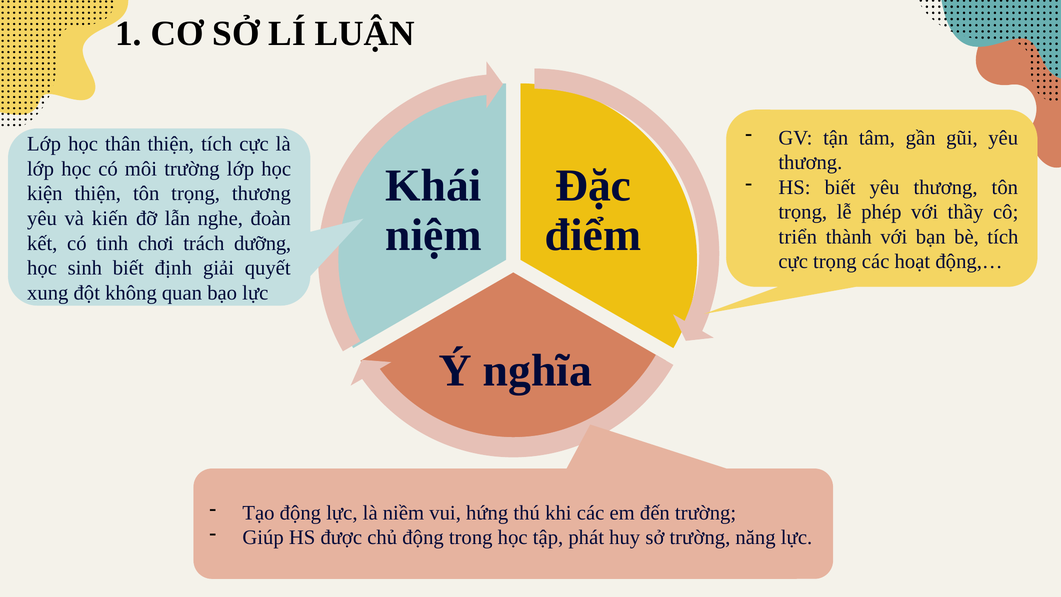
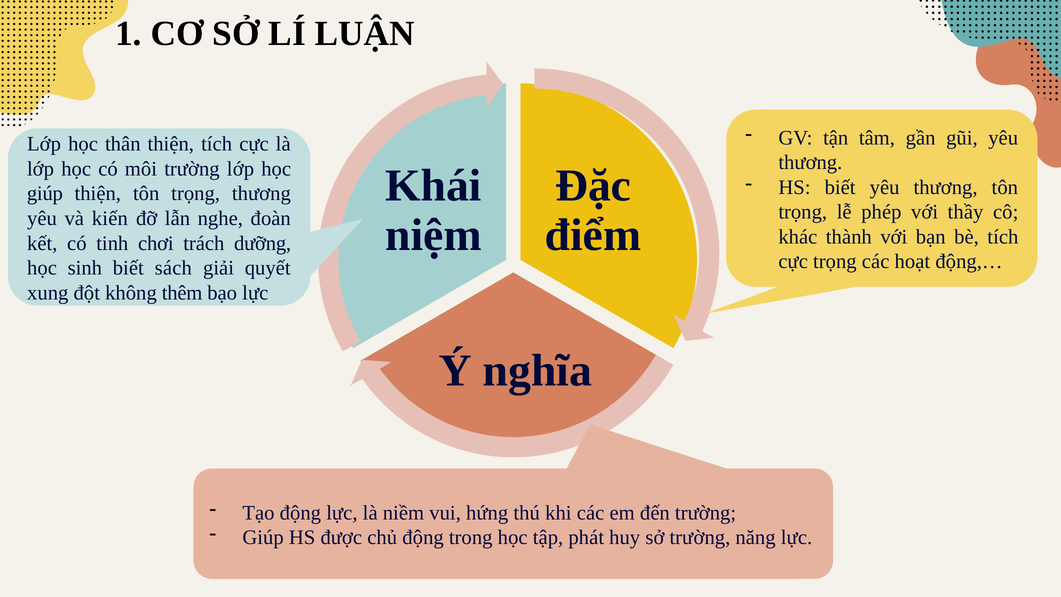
kiện: kiện -> giúp (45, 194)
triển: triển -> khác (798, 237)
định: định -> sách (173, 268)
quan: quan -> thêm (182, 293)
